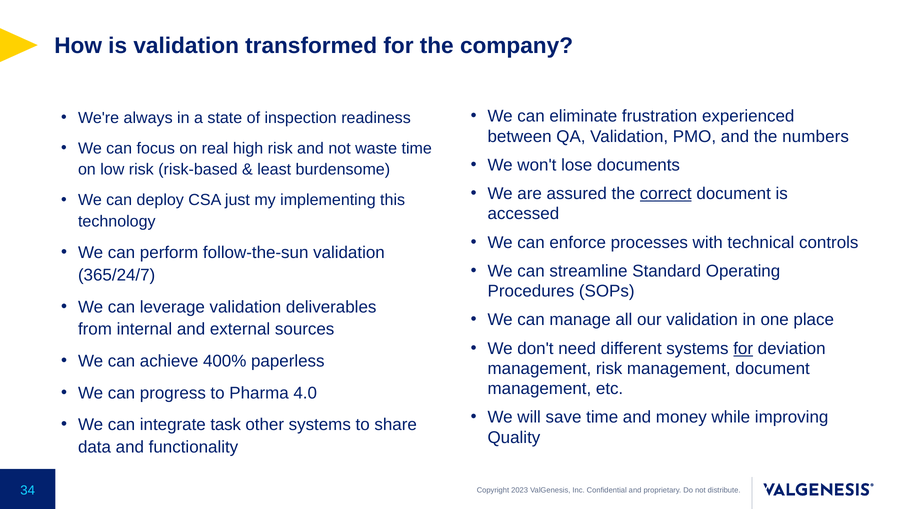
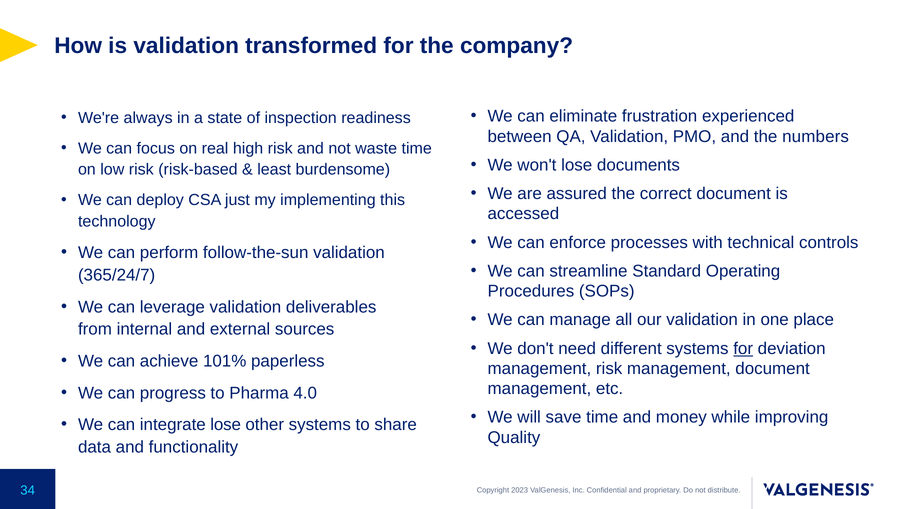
correct underline: present -> none (666, 194)
400%: 400% -> 101% (225, 361)
integrate task: task -> lose (226, 425)
